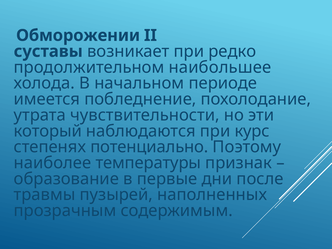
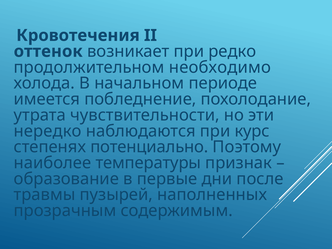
Обморожении: Обморожении -> Кровотечения (78, 35)
суставы: суставы -> оттенок (48, 51)
наибольшее: наибольшее -> необходимо (220, 67)
который: который -> нередко (48, 131)
